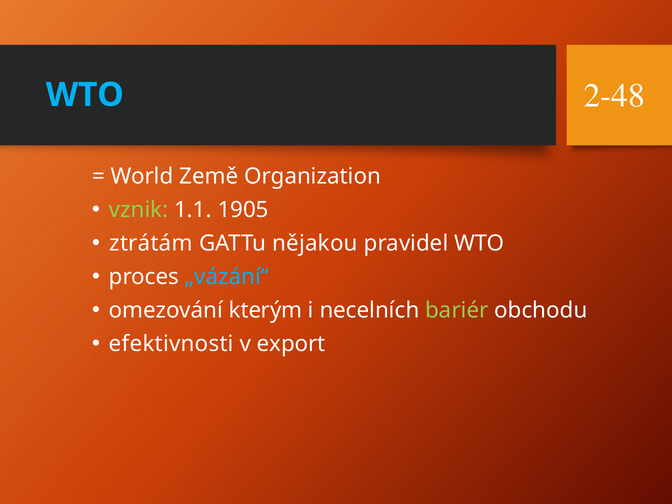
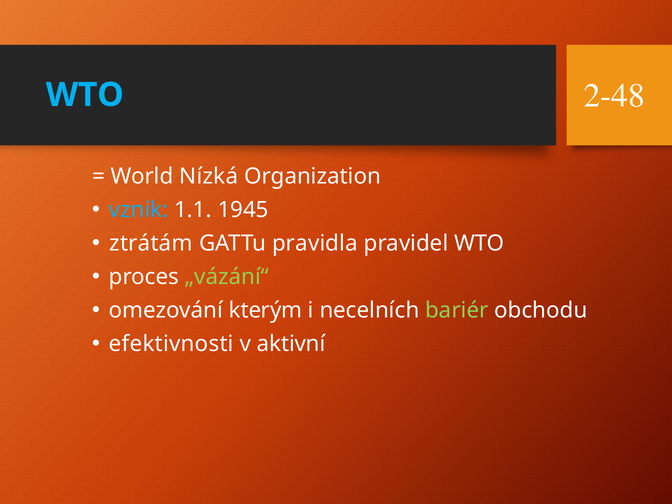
Země: Země -> Nízká (209, 176)
vznik colour: light green -> light blue (139, 210)
1905: 1905 -> 1945 (243, 210)
nějakou: nějakou -> pravidla (315, 243)
„vázání“ colour: light blue -> light green (227, 277)
export: export -> aktivní (291, 344)
